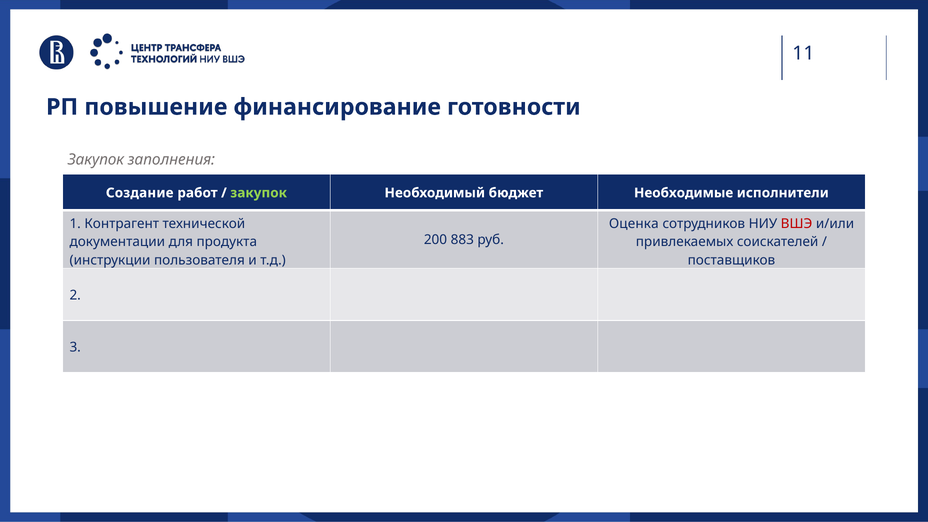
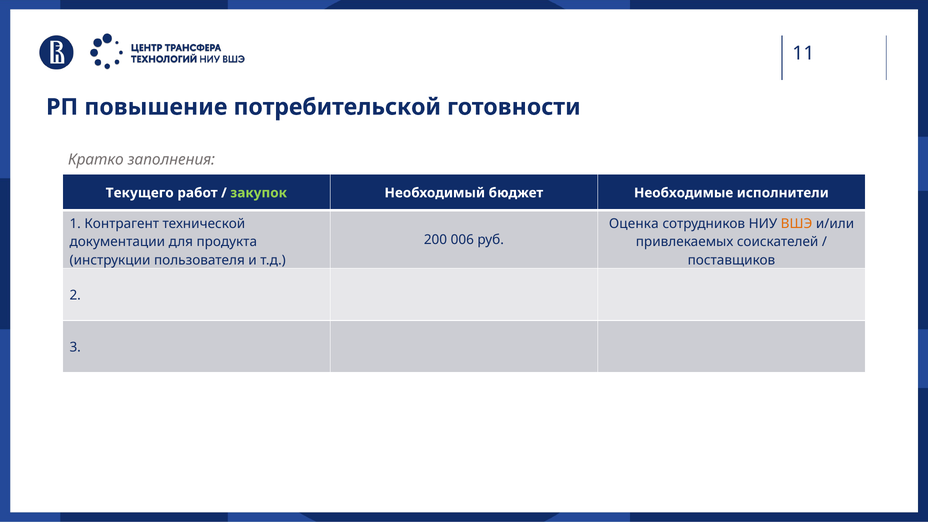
финансирование: финансирование -> потребительской (337, 107)
Закупок: Закупок -> Кратко (96, 160)
Создание: Создание -> Текущего (140, 193)
ВШЭ colour: red -> orange (797, 224)
883: 883 -> 006 (462, 240)
